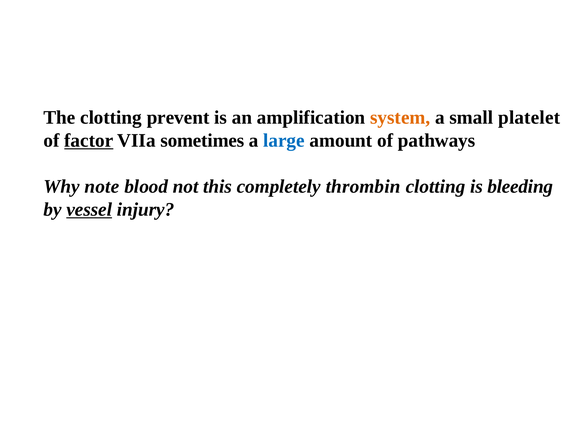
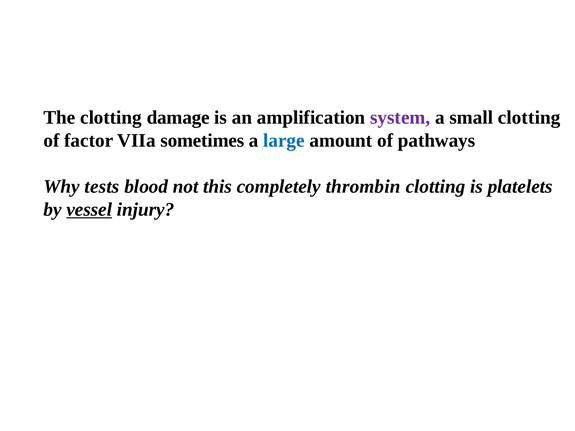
prevent: prevent -> damage (178, 118)
system colour: orange -> purple (400, 118)
small platelet: platelet -> clotting (529, 118)
factor underline: present -> none (89, 141)
note: note -> tests (102, 187)
bleeding: bleeding -> platelets (520, 187)
